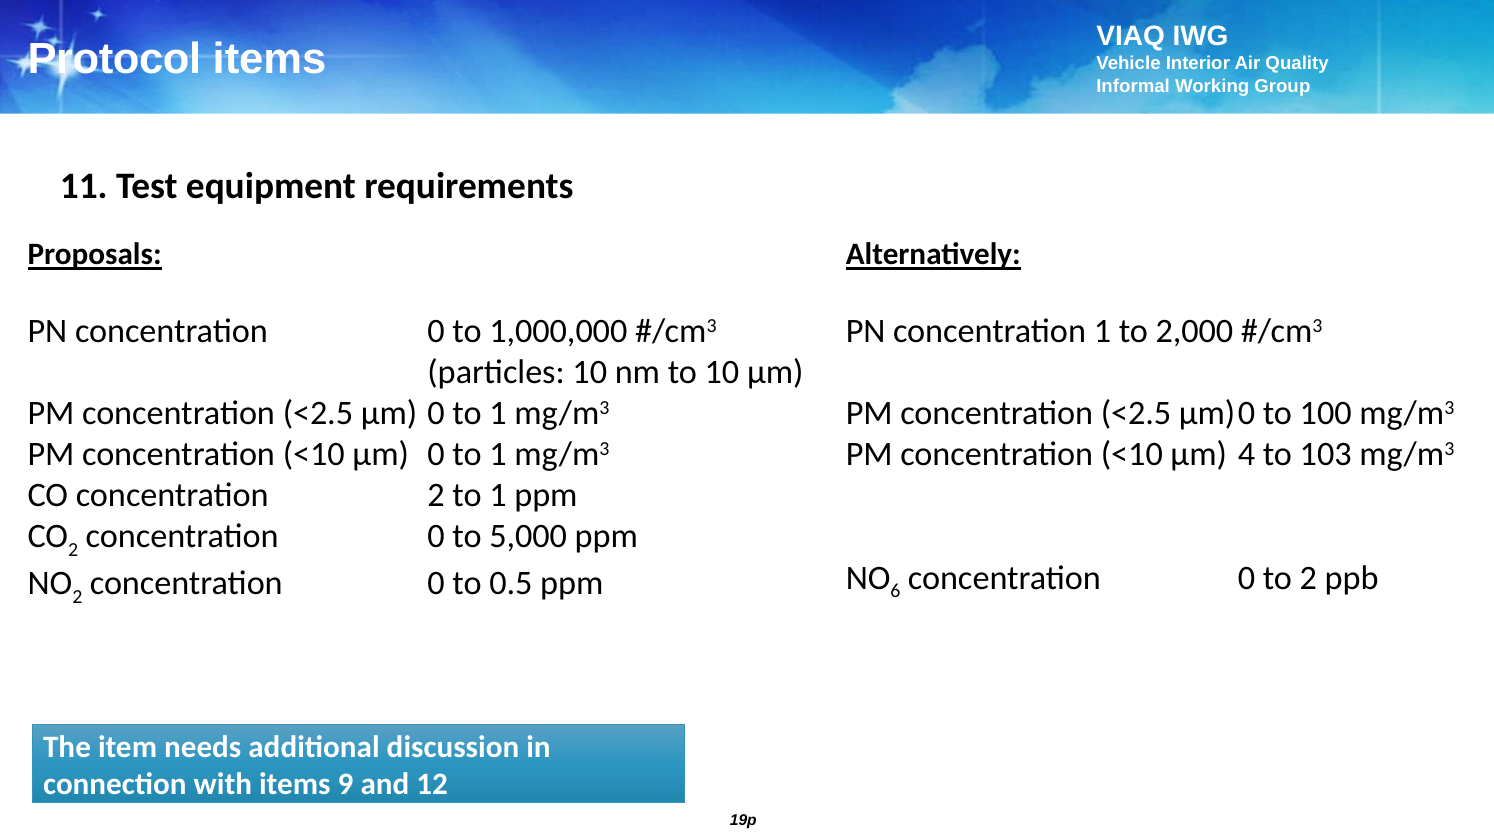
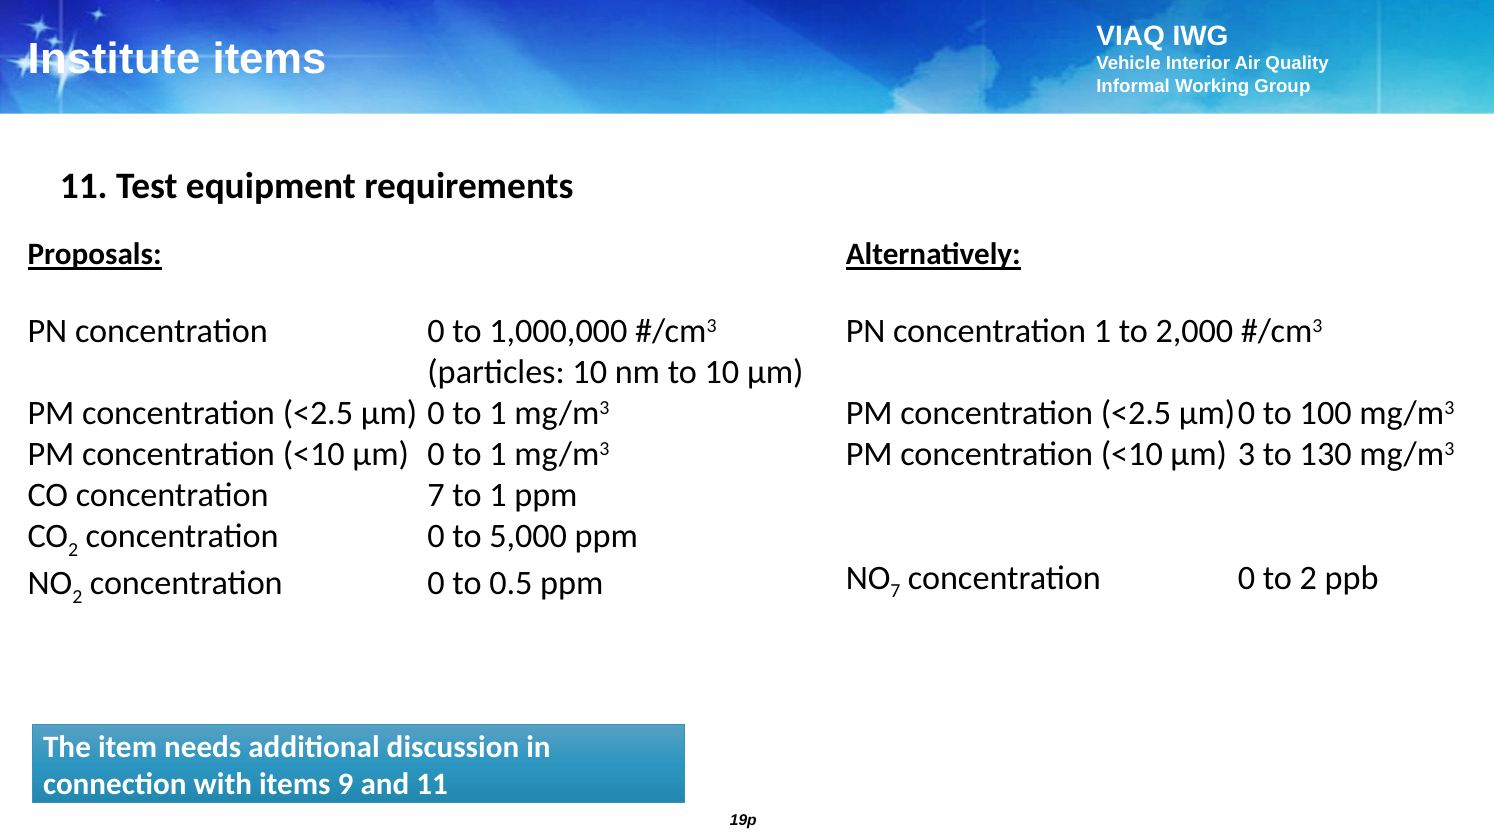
Protocol: Protocol -> Institute (114, 59)
4: 4 -> 3 (1247, 455)
103: 103 -> 130 (1326, 455)
concentration 2: 2 -> 7 (436, 496)
6: 6 -> 7 (895, 591)
and 12: 12 -> 11 (432, 785)
